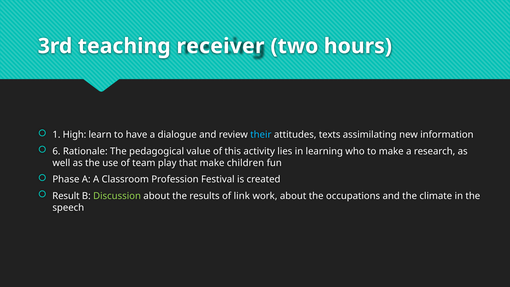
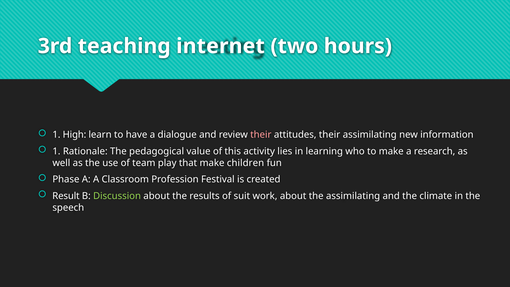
receiver: receiver -> internet (220, 46)
their colour: light blue -> pink (261, 135)
attitudes texts: texts -> their (330, 135)
6: 6 -> 1 (56, 151)
link: link -> suit (242, 196)
the occupations: occupations -> assimilating (353, 196)
